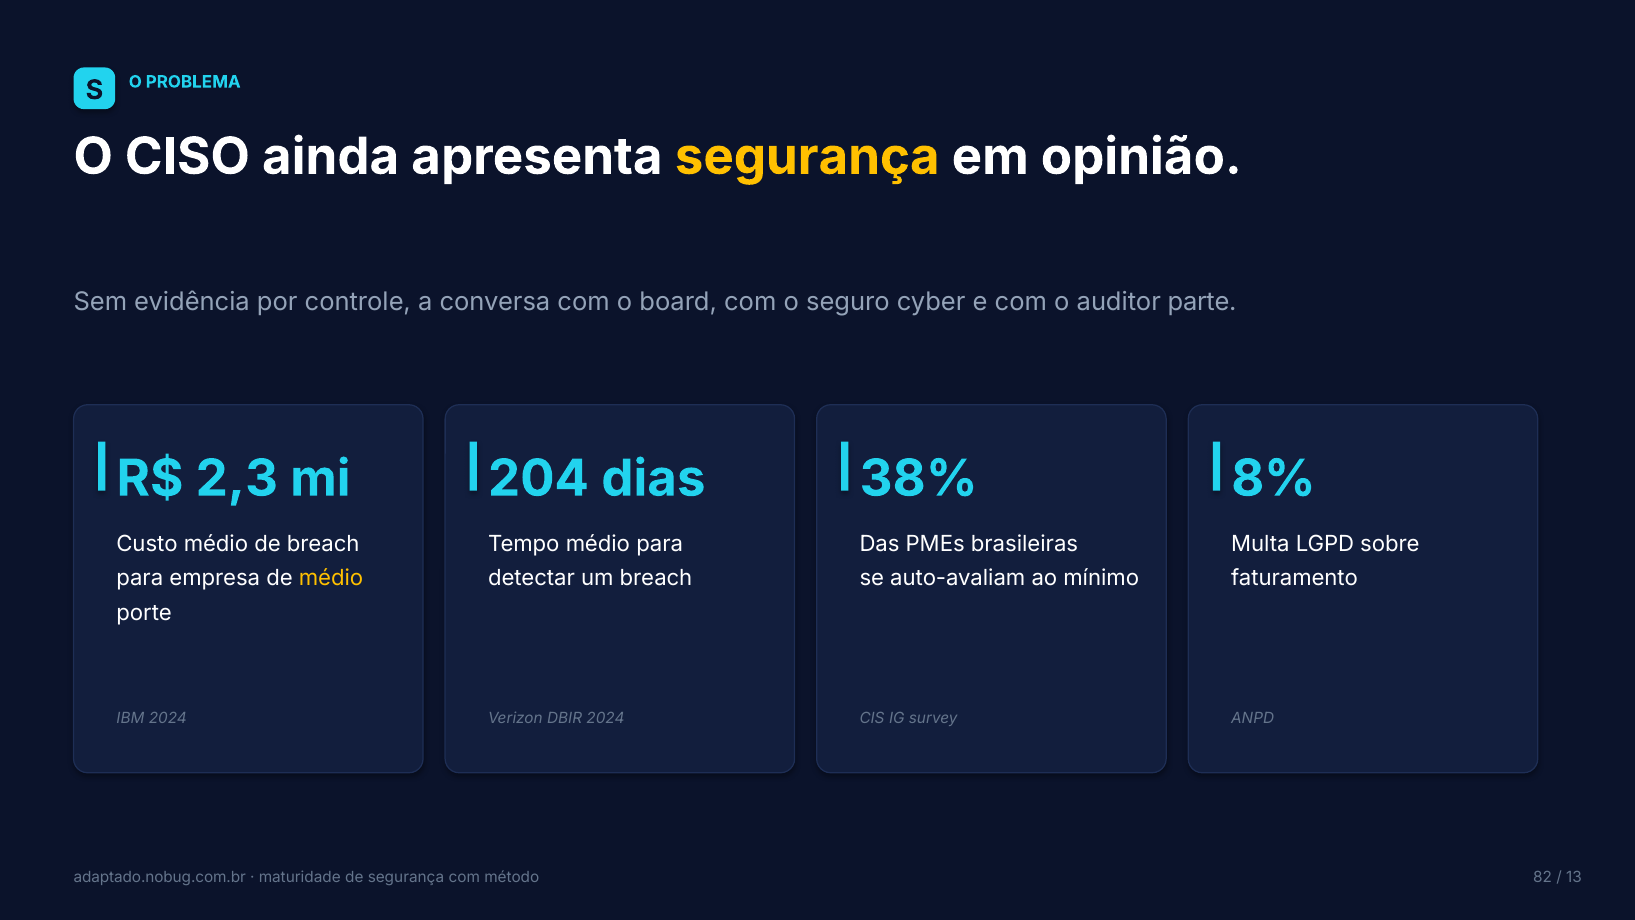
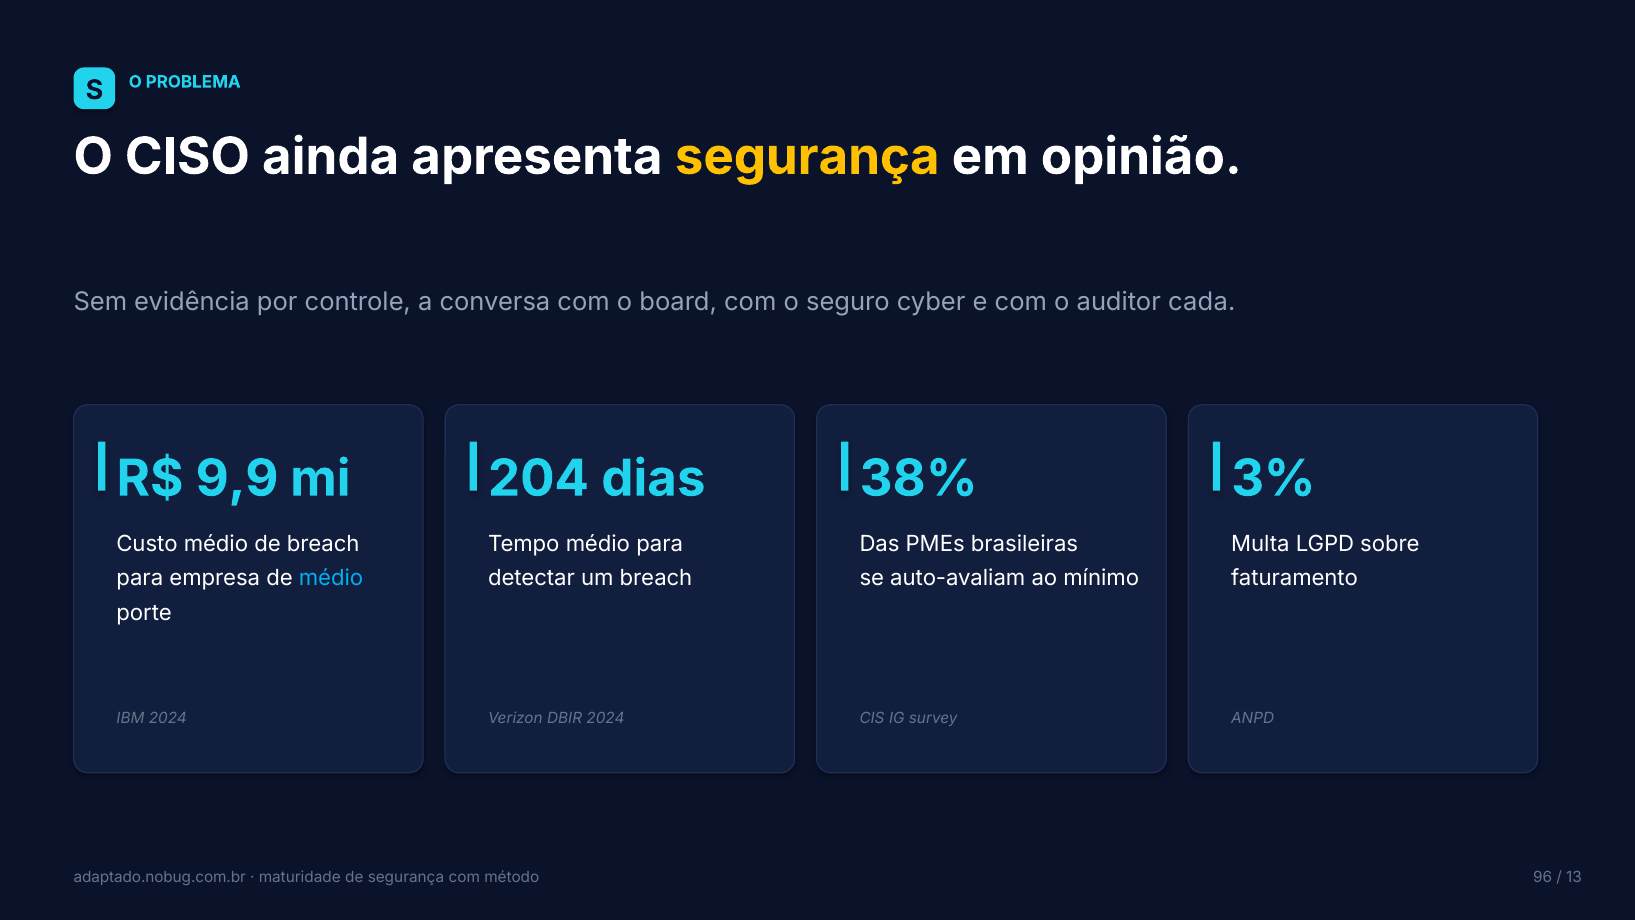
parte: parte -> cada (1202, 302)
2,3: 2,3 -> 9,9 (237, 479)
8%: 8% -> 3% (1273, 479)
médio colour: yellow -> light blue (331, 578)
82: 82 -> 96 (1543, 878)
